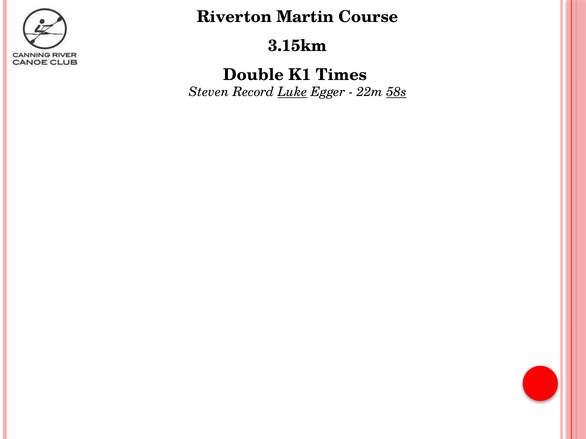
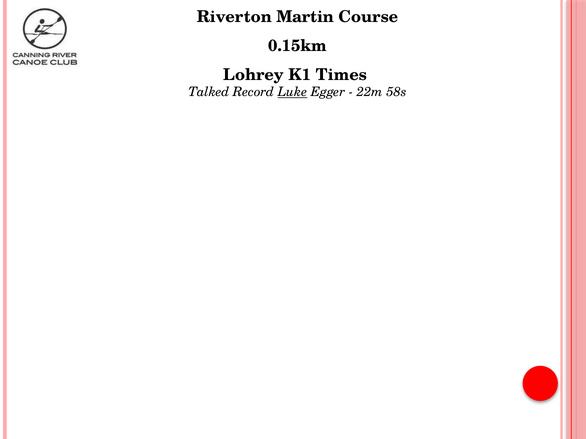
3.15km: 3.15km -> 0.15km (298, 46)
Double: Double -> Lohrey (254, 75)
Steven: Steven -> Talked (209, 92)
58s underline: present -> none (397, 92)
